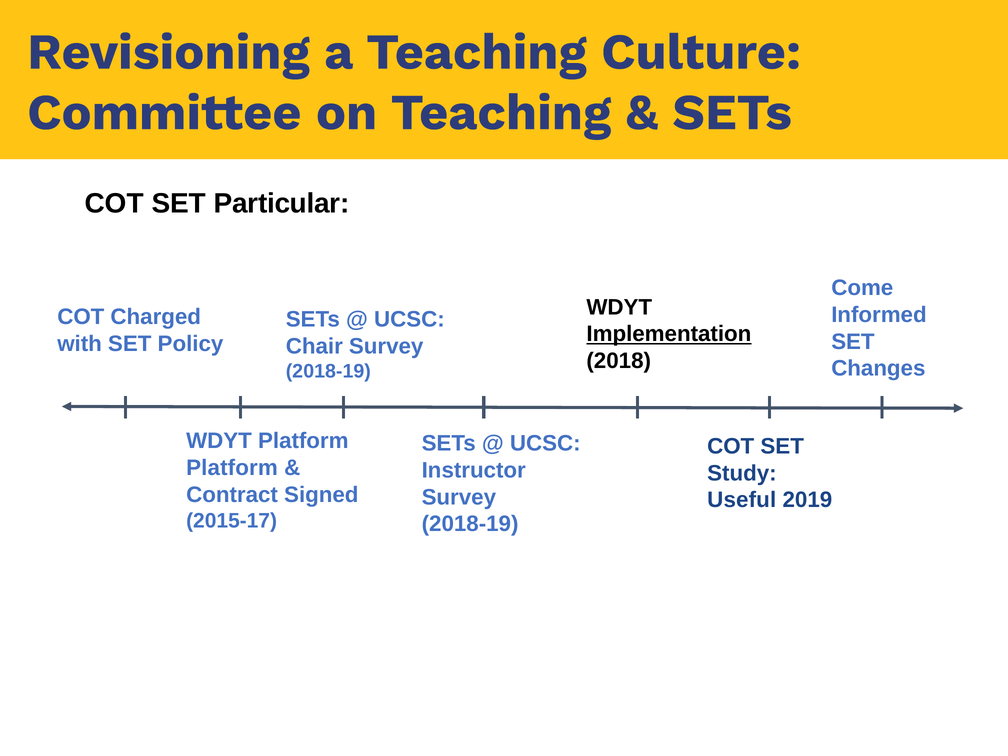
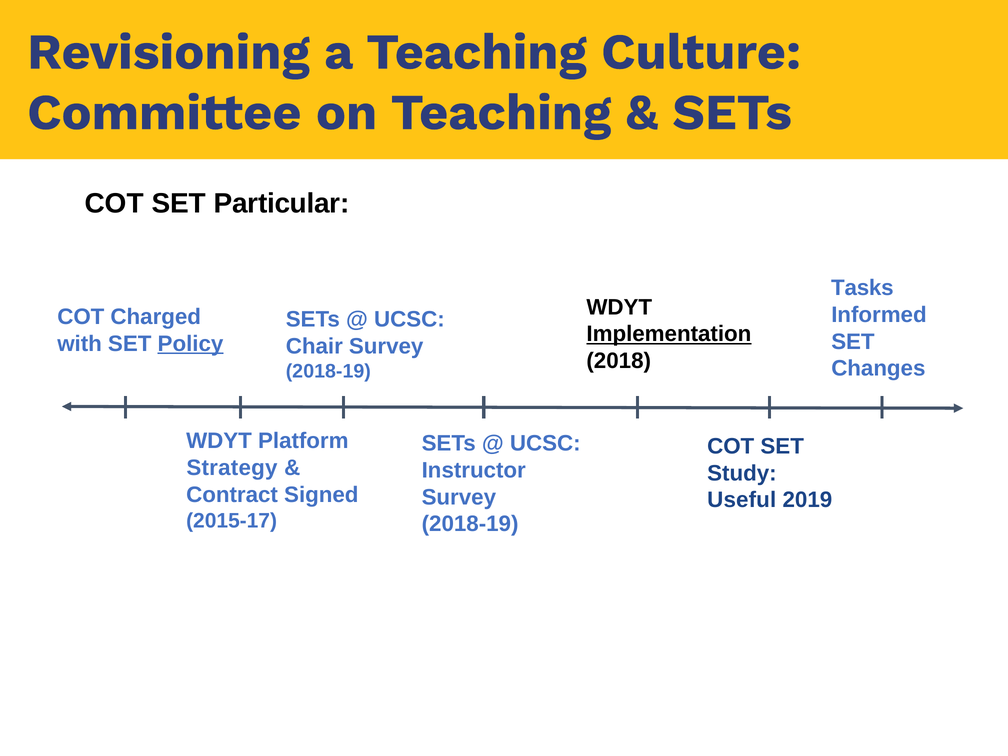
Come: Come -> Tasks (862, 288)
Policy underline: none -> present (191, 344)
Platform: Platform -> Strategy (232, 468)
